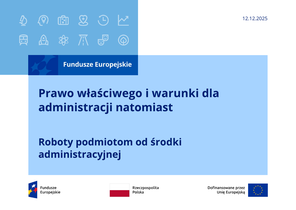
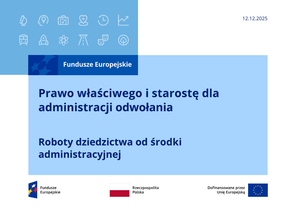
warunki: warunki -> starostę (175, 93)
natomiast: natomiast -> odwołania (144, 107)
podmiotom: podmiotom -> dziedzictwa (104, 142)
